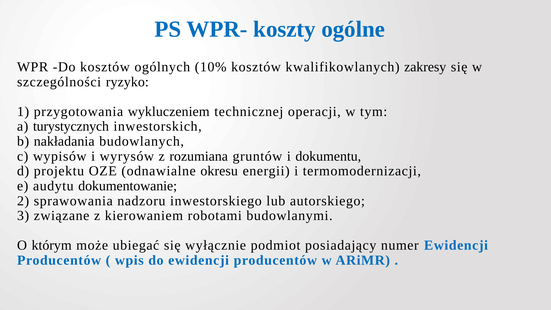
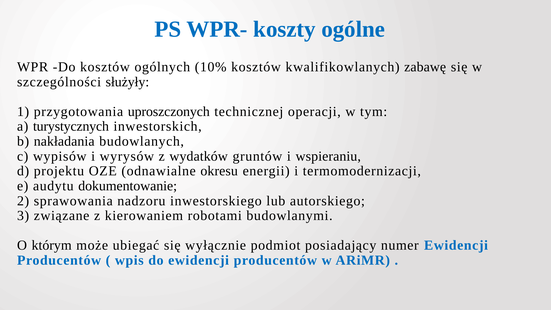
zakresy: zakresy -> zabawę (425, 67)
ryzyko: ryzyko -> służyły (127, 82)
wykluczeniem: wykluczeniem -> uproszczonych (169, 112)
rozumiana: rozumiana -> wydatków (199, 156)
dokumentu: dokumentu -> wspieraniu (328, 156)
